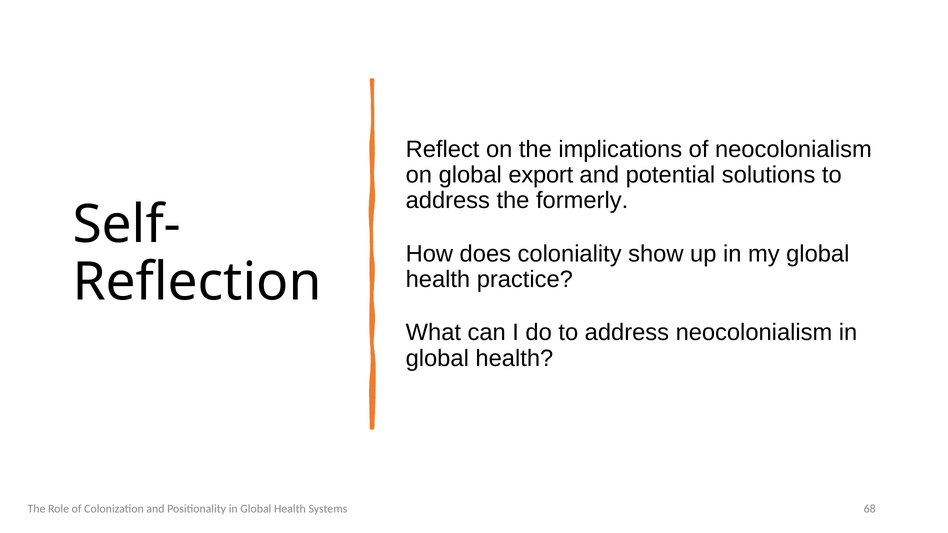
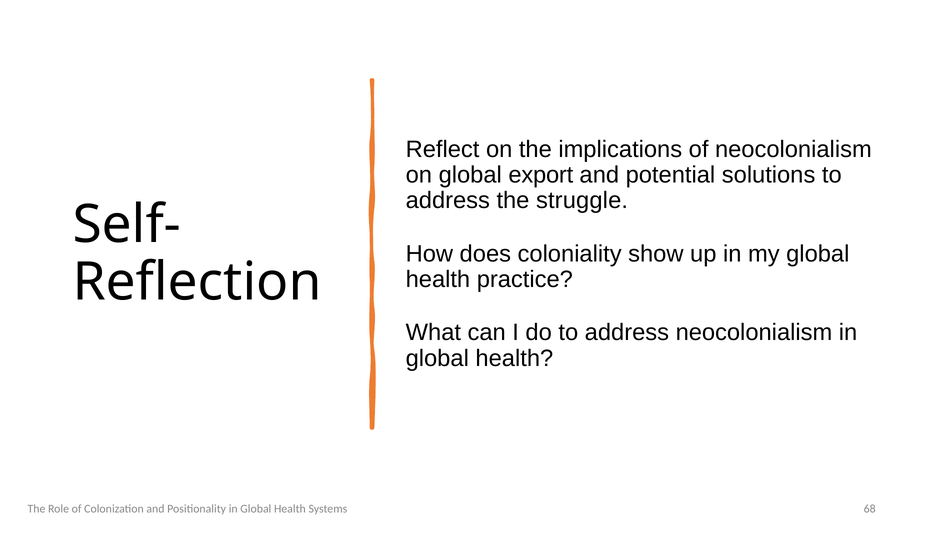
formerly: formerly -> struggle (582, 201)
